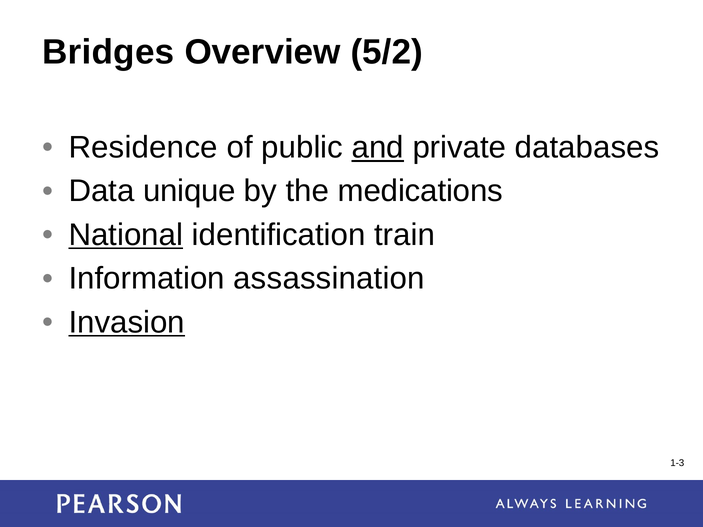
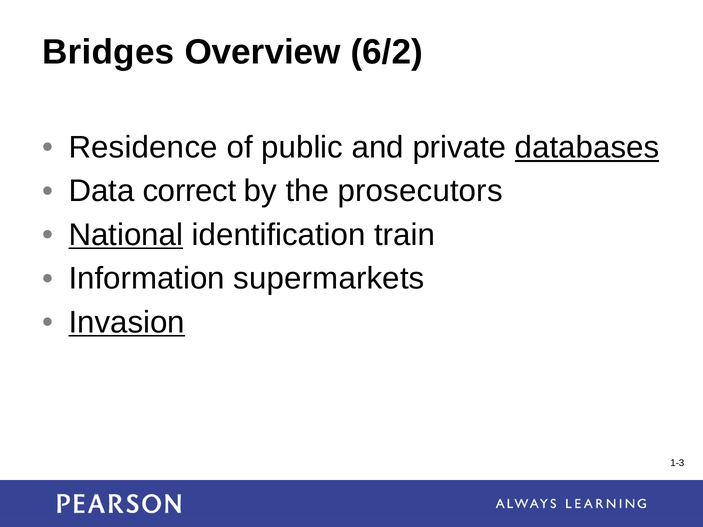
5/2: 5/2 -> 6/2 (387, 52)
and underline: present -> none (378, 147)
databases underline: none -> present (587, 147)
unique: unique -> correct (189, 191)
medications: medications -> prosecutors (420, 191)
assassination: assassination -> supermarkets (329, 279)
